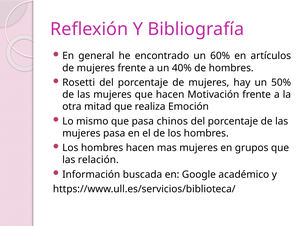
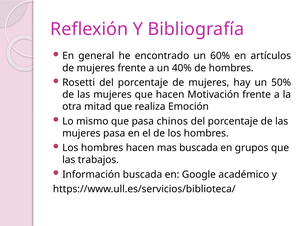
mas mujeres: mujeres -> buscada (199, 148)
relación: relación -> trabajos (98, 160)
